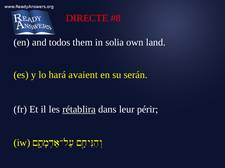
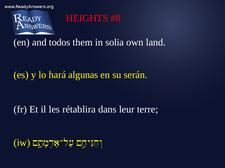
DIRECTE: DIRECTE -> HEIGHTS (87, 18)
avaient: avaient -> algunas (83, 75)
rétablira underline: present -> none (79, 110)
périr: périr -> terre (148, 110)
